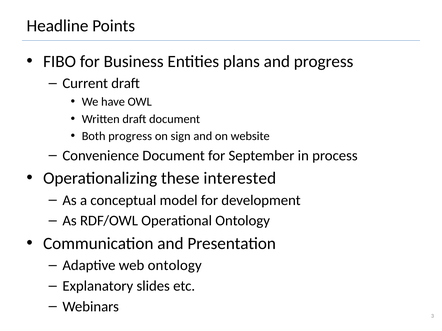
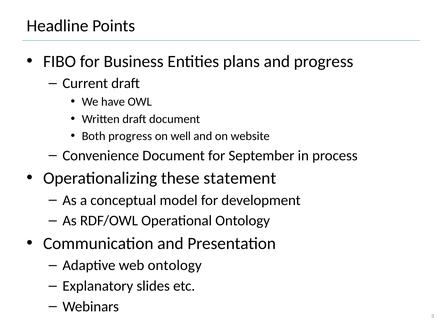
sign: sign -> well (181, 136)
interested: interested -> statement (240, 179)
